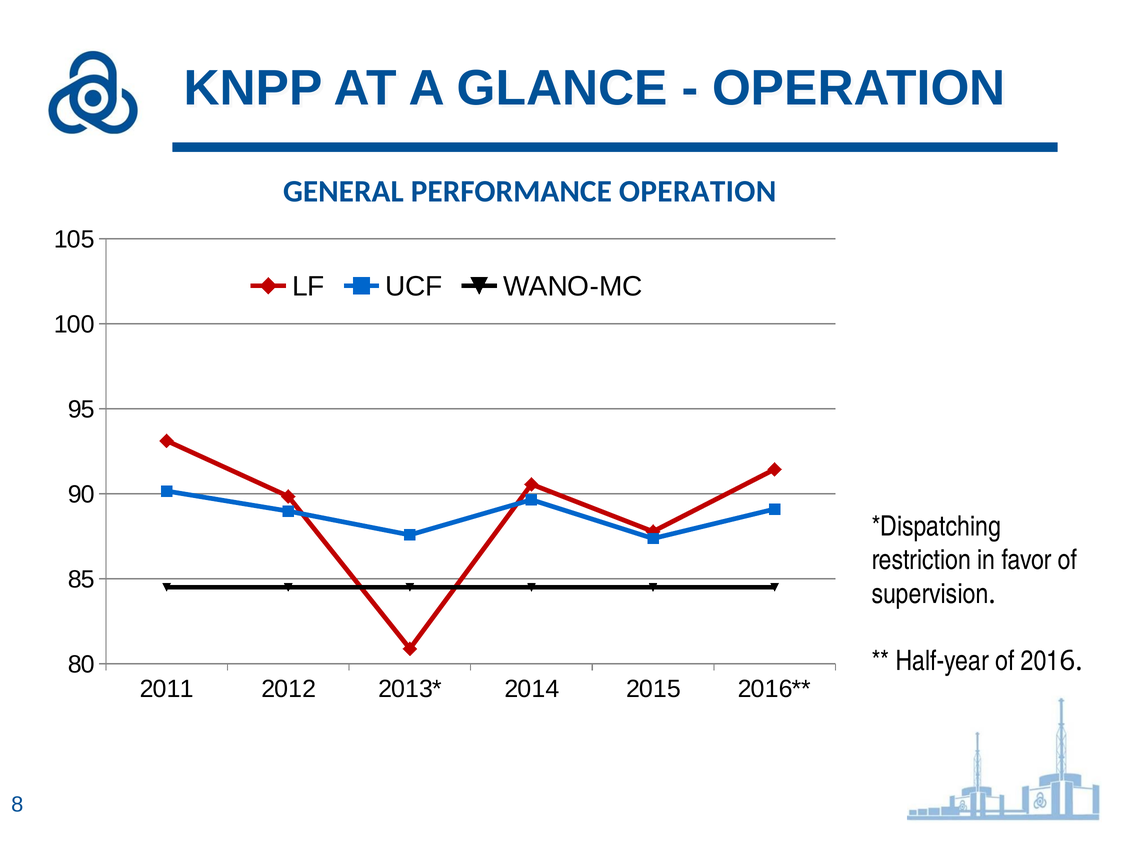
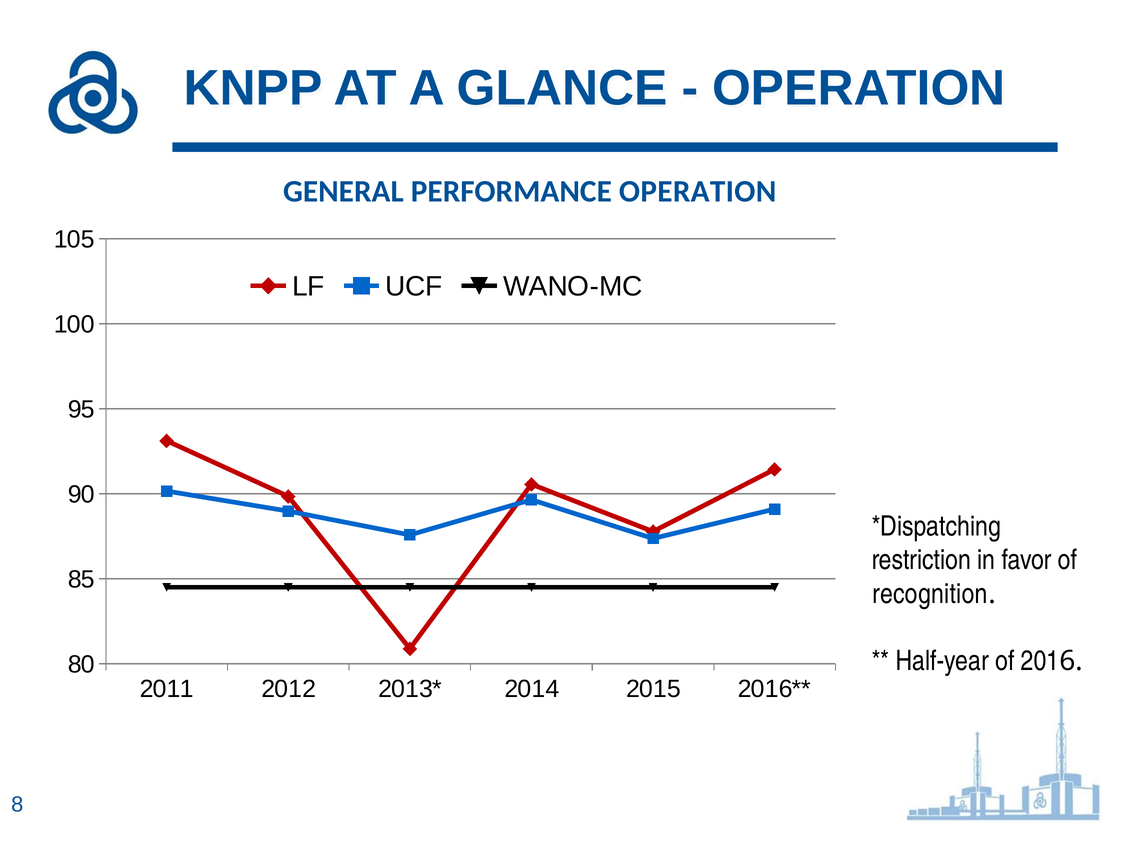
supervision: supervision -> recognition (930, 594)
